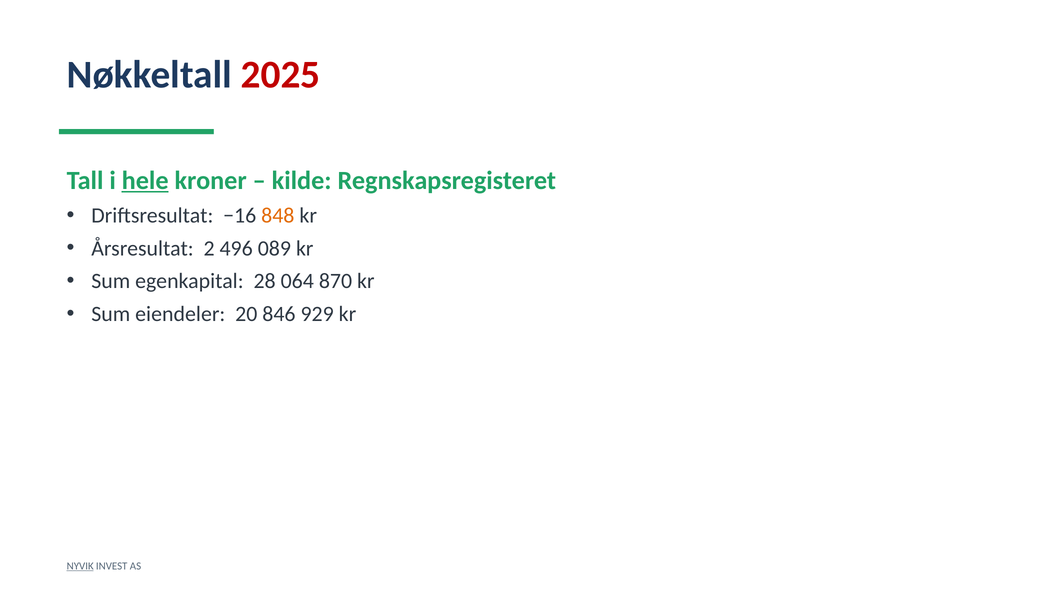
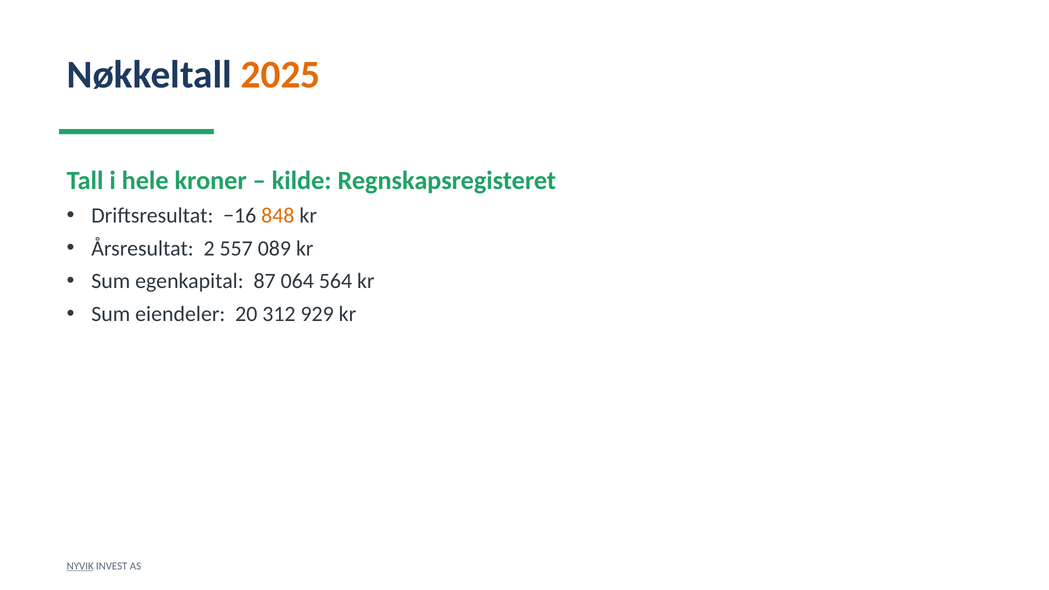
2025 colour: red -> orange (281, 75)
hele underline: present -> none (145, 181)
496: 496 -> 557 (236, 249)
28: 28 -> 87 (265, 281)
870: 870 -> 564 (335, 281)
846: 846 -> 312 (279, 314)
